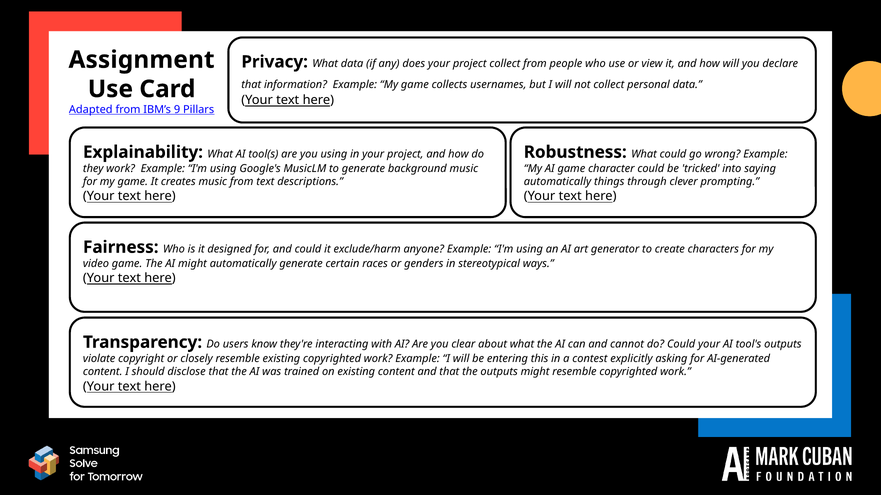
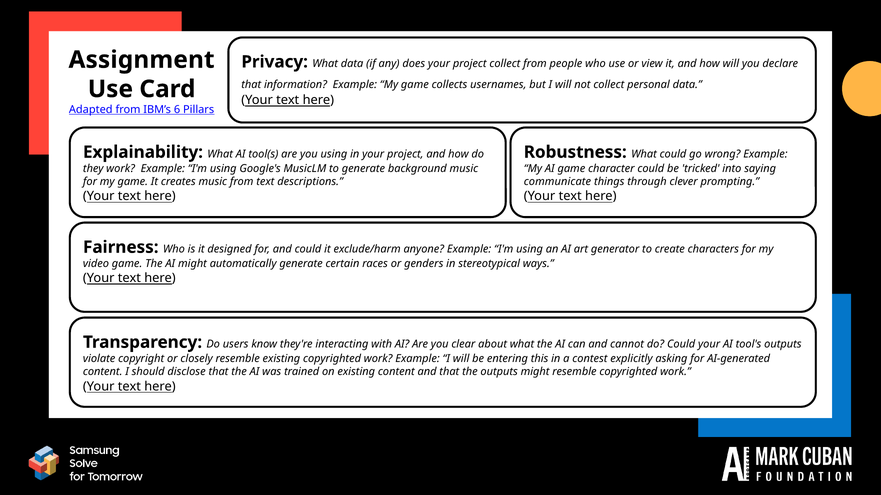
IBM’s 9: 9 -> 6 (177, 110)
automatically: automatically -> communicate (557, 182)
